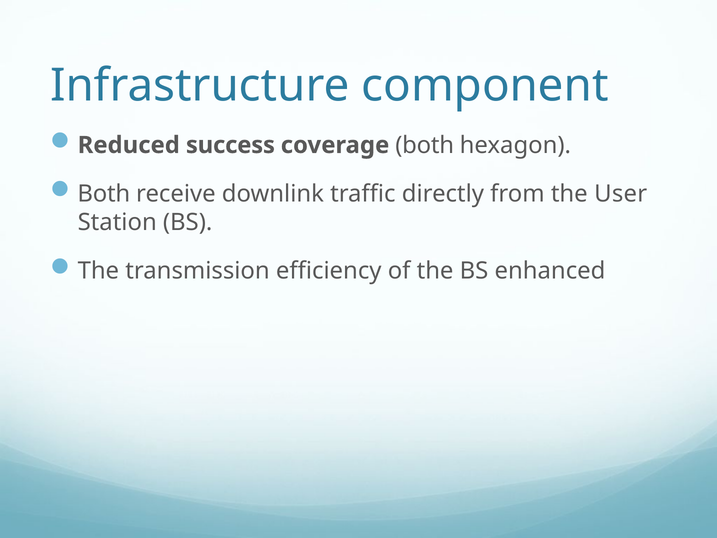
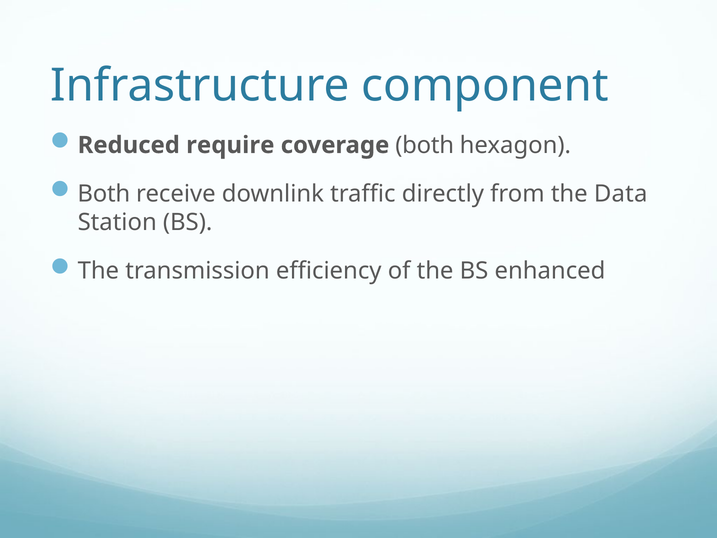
success: success -> require (230, 145)
User: User -> Data (621, 194)
